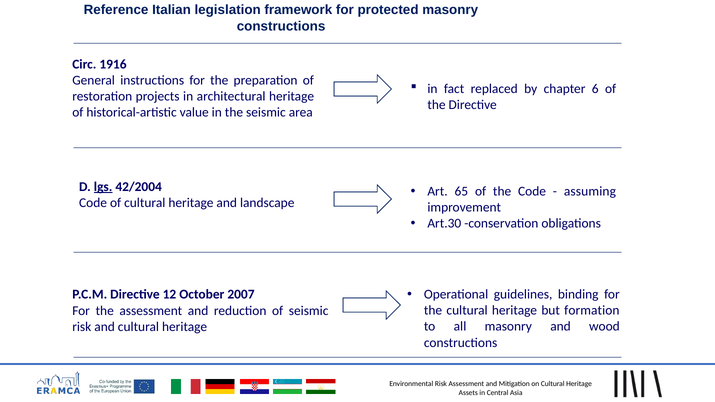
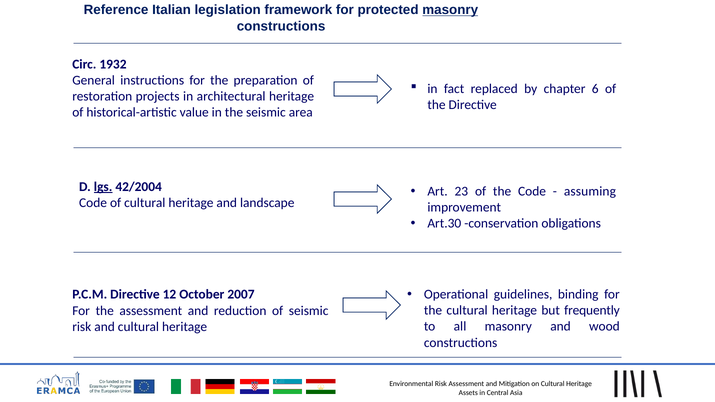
masonry underline: none -> present (450, 10)
1916: 1916 -> 1932 (113, 64)
65: 65 -> 23 (461, 191)
formation: formation -> frequently (592, 311)
